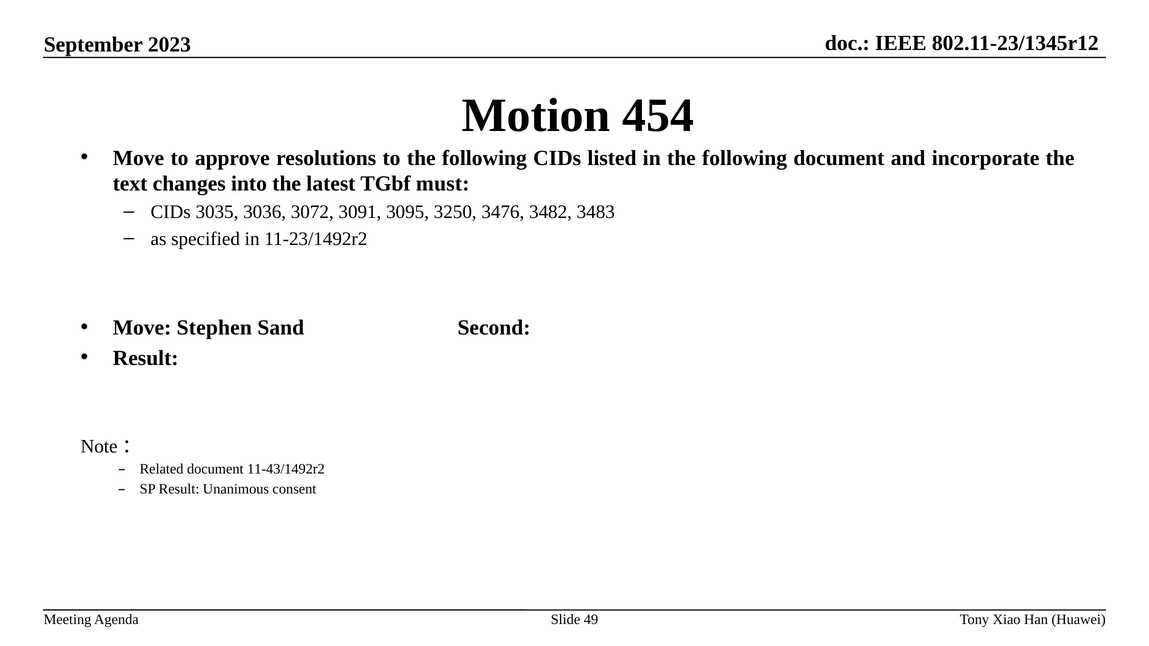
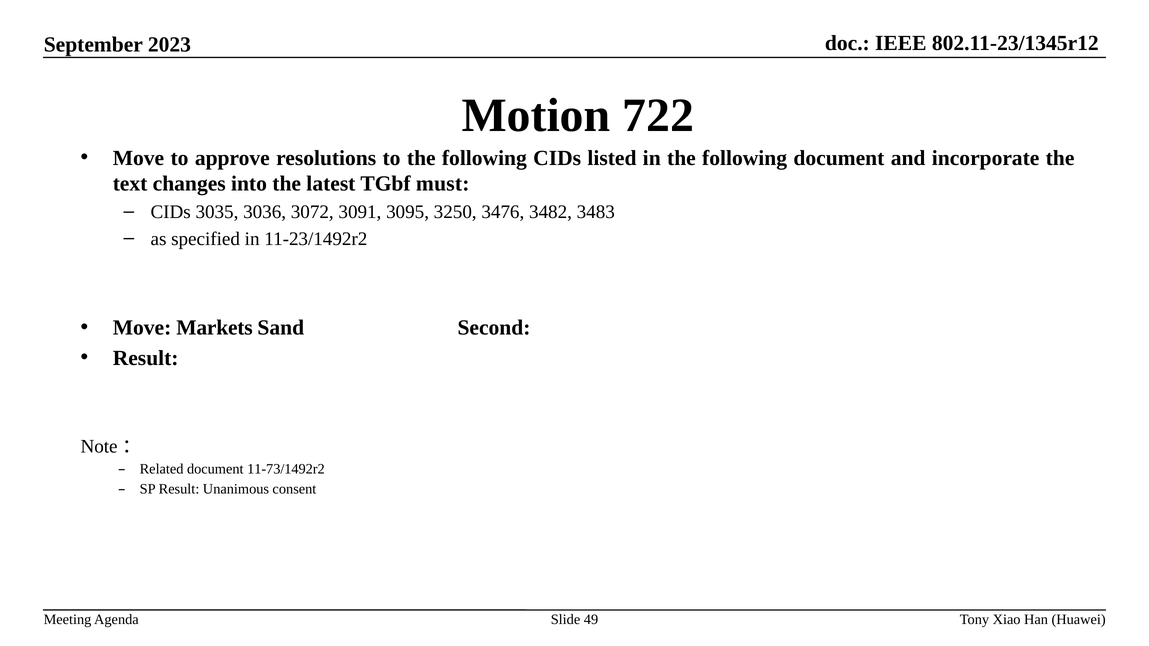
454: 454 -> 722 (658, 115)
Stephen: Stephen -> Markets (214, 328)
11-43/1492r2: 11-43/1492r2 -> 11-73/1492r2 (286, 469)
